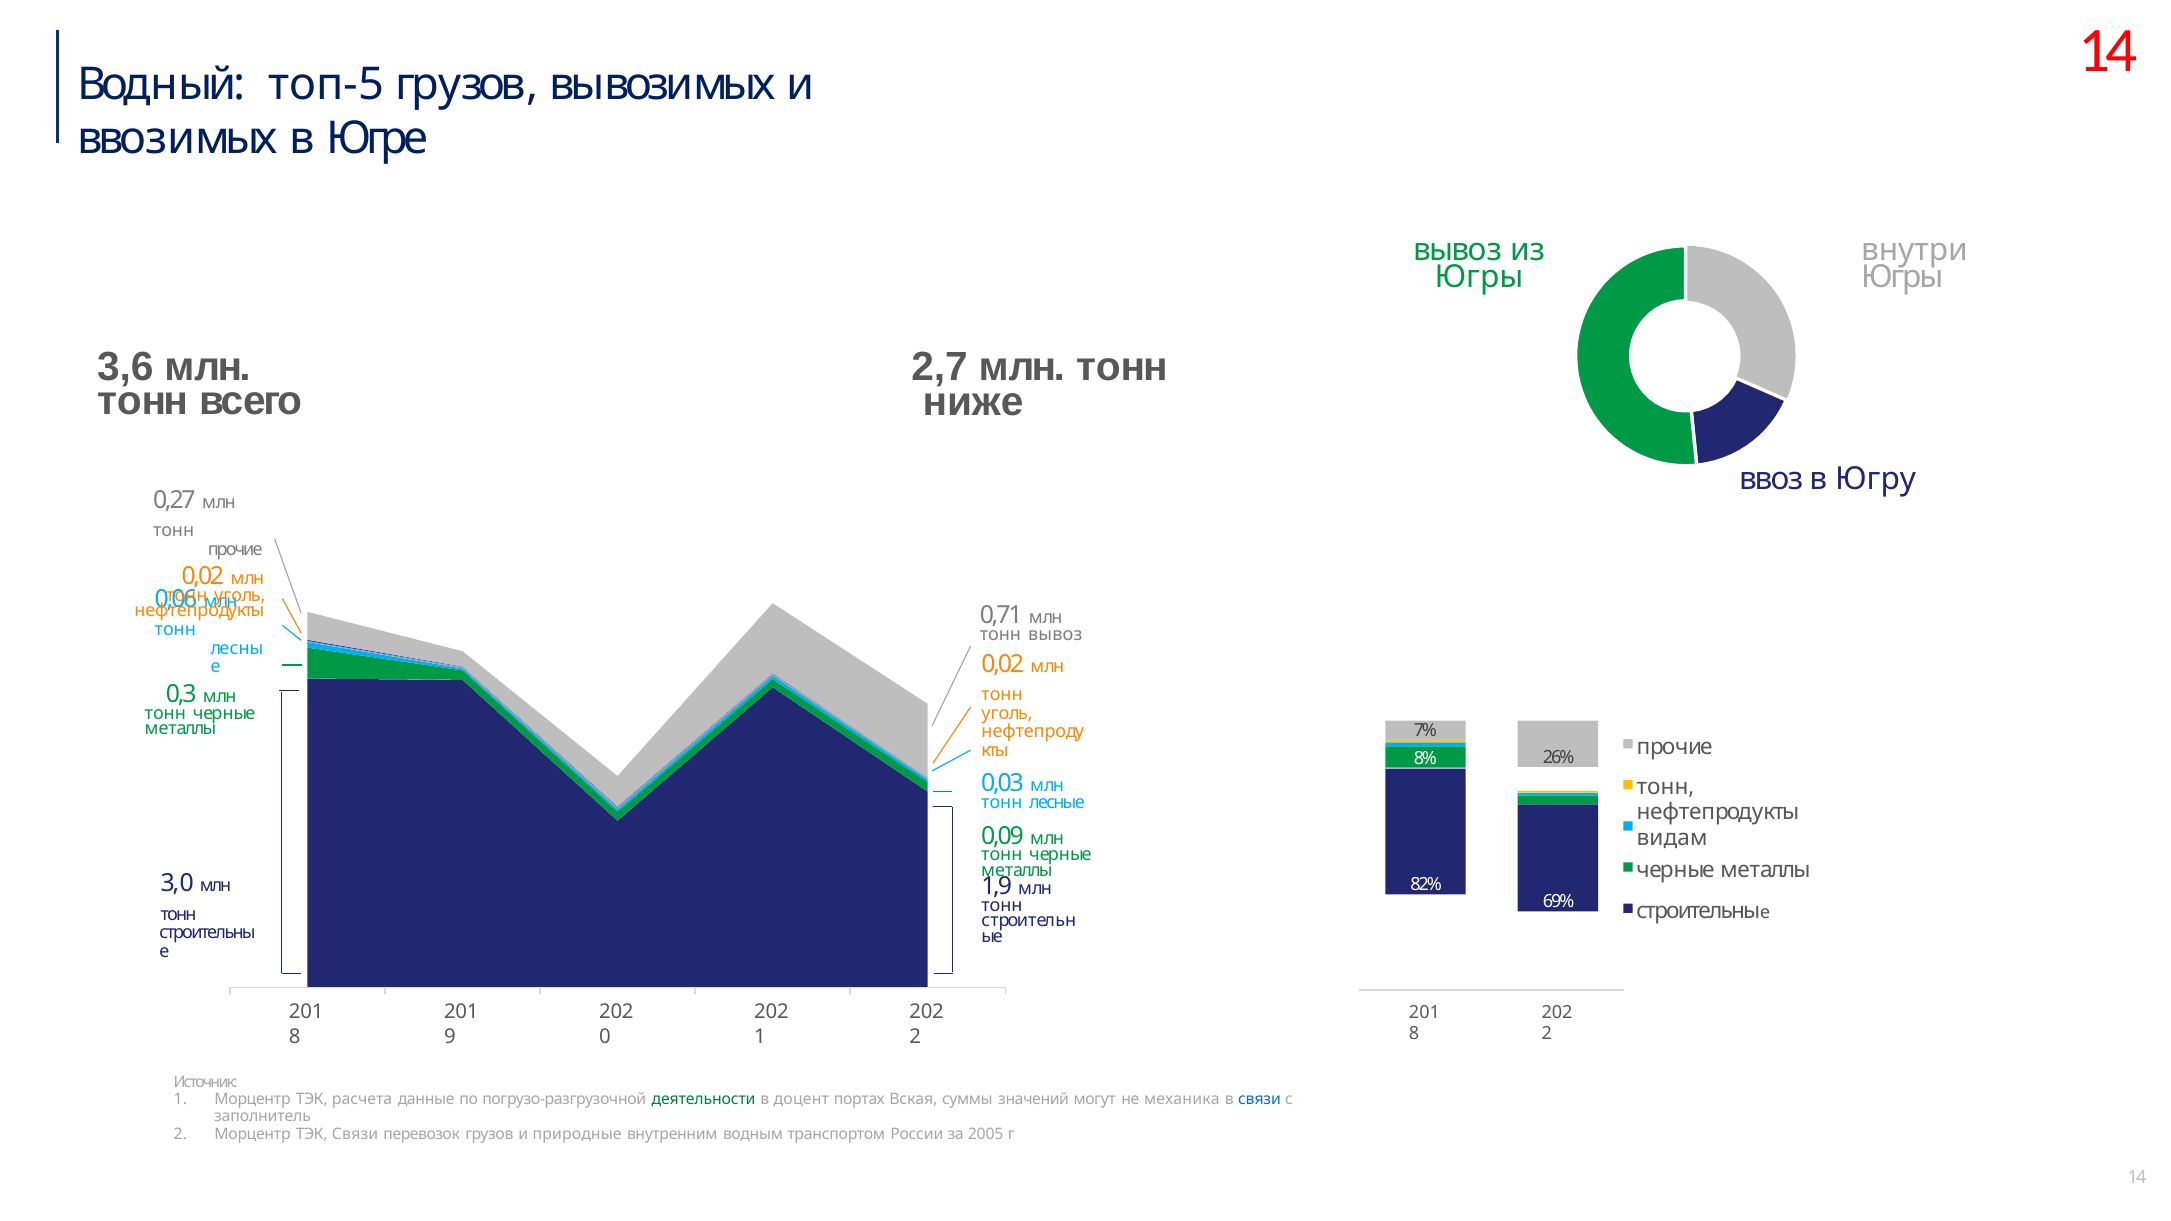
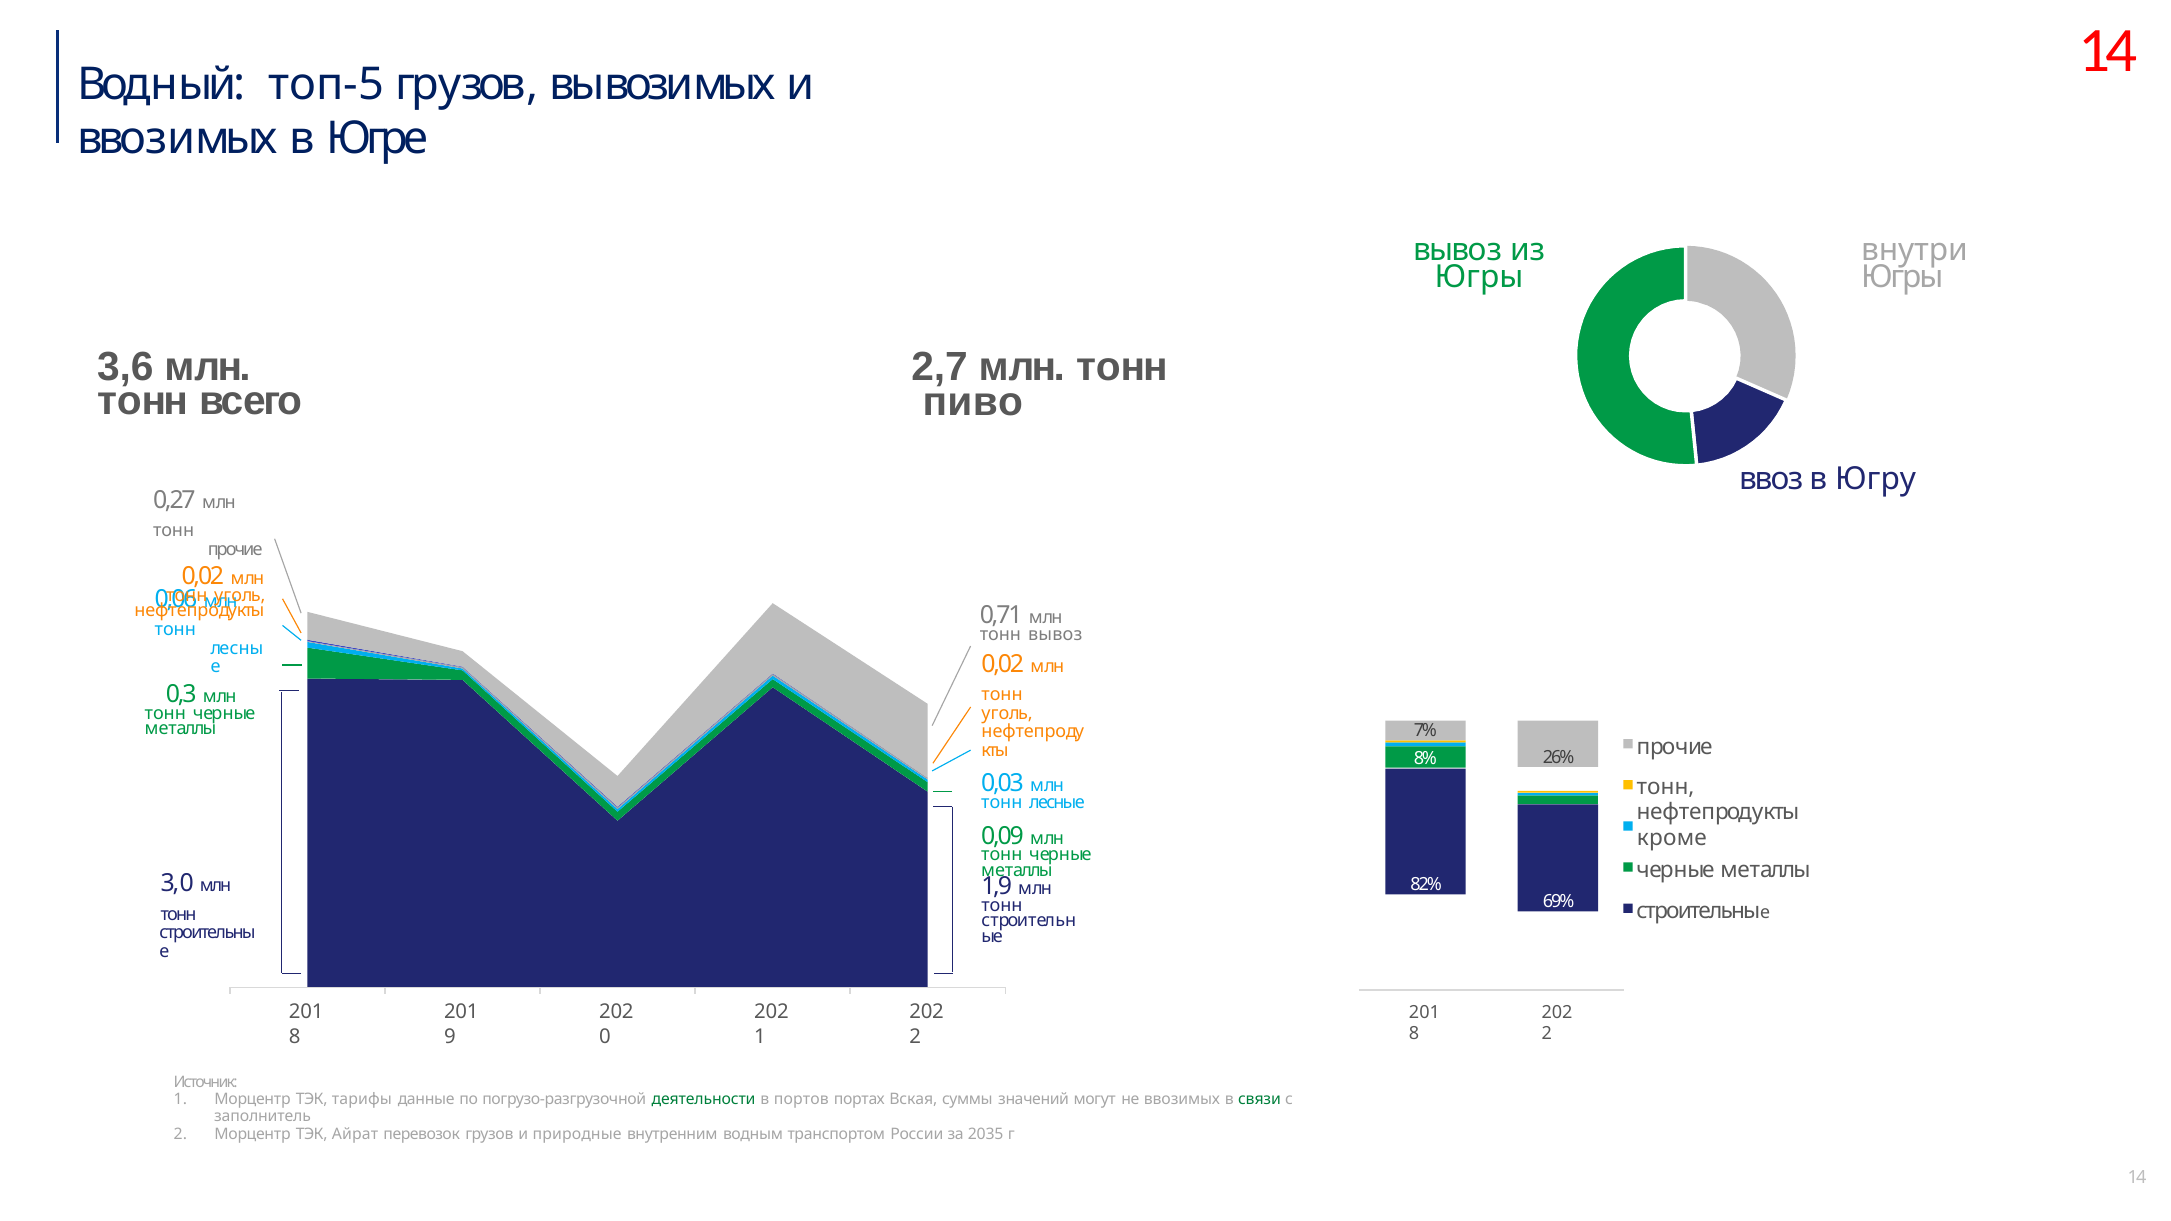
ниже: ниже -> пиво (973, 402)
видам: видам -> кроме (1672, 838)
расчета: расчета -> тарифы (362, 1100)
доцент: доцент -> портов (801, 1100)
не механика: механика -> ввозимых (1182, 1100)
связи colour: blue -> green (1259, 1100)
ТЭК Связи: Связи -> Айрат (355, 1135)
2005: 2005 -> 2035 (986, 1135)
